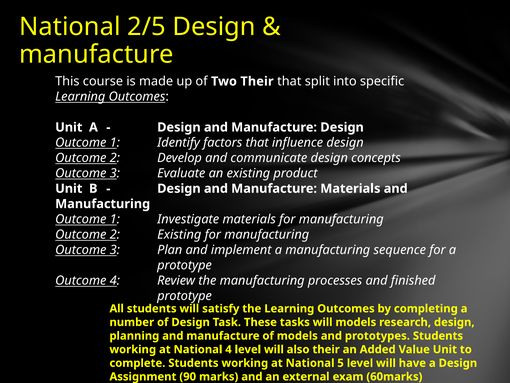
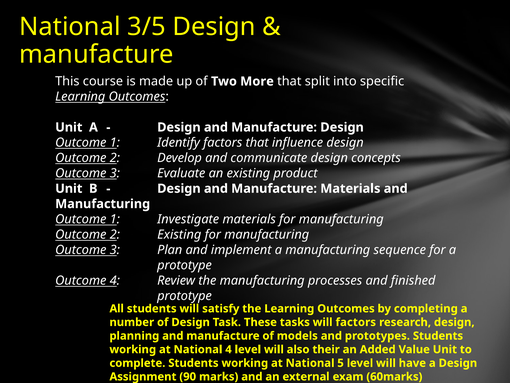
2/5: 2/5 -> 3/5 (147, 27)
Two Their: Their -> More (257, 81)
will models: models -> factors (356, 322)
